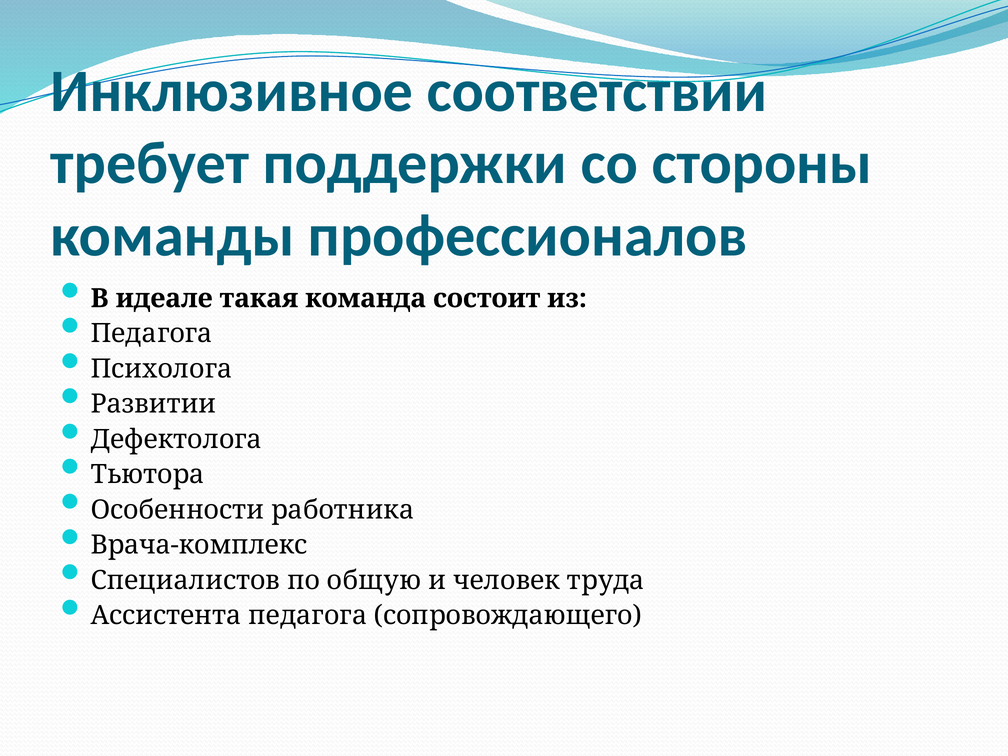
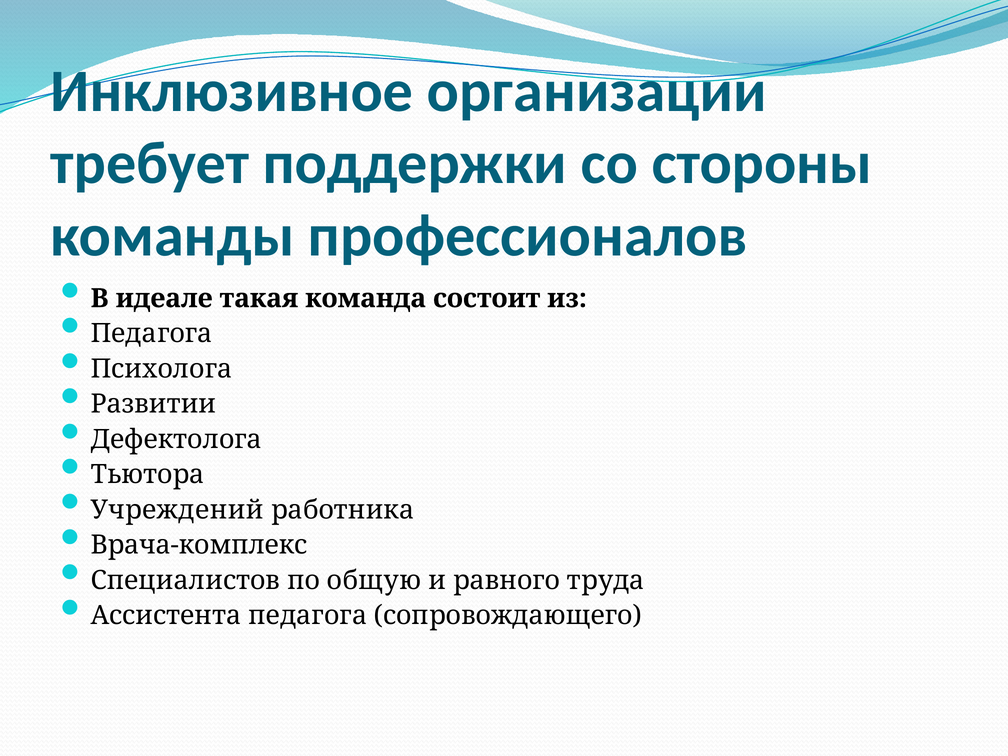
соответствии: соответствии -> организации (597, 91)
Особенности: Особенности -> Учреждений (177, 510)
человек: человек -> равного (507, 580)
